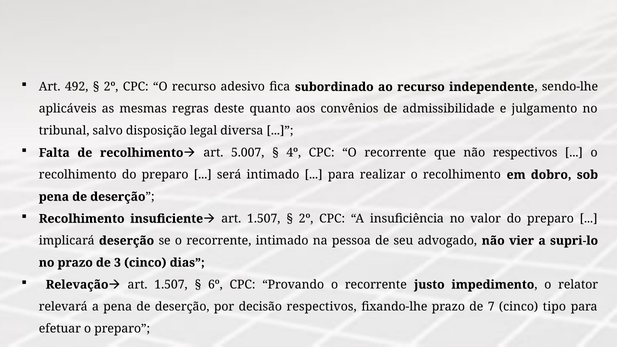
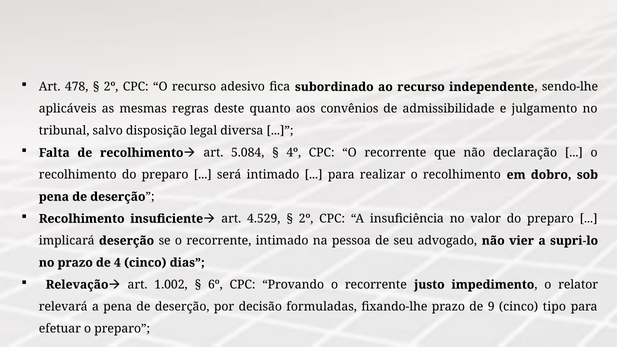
492: 492 -> 478 (77, 87)
5.007: 5.007 -> 5.084 (248, 153)
não respectivos: respectivos -> declaração (525, 153)
insuficiente art 1.507: 1.507 -> 4.529 (264, 219)
3: 3 -> 4 (117, 263)
Relevação art 1.507: 1.507 -> 1.002 (171, 285)
decisão respectivos: respectivos -> formuladas (322, 307)
7: 7 -> 9 (491, 307)
